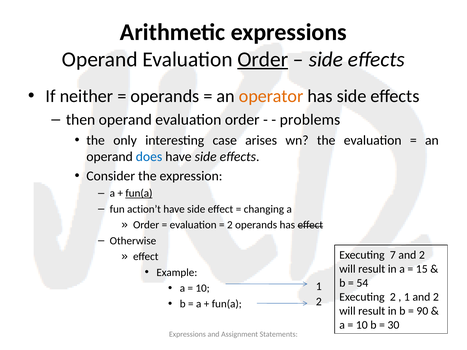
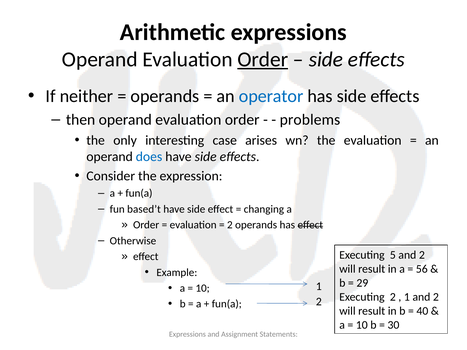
operator colour: orange -> blue (271, 96)
fun(a underline: present -> none (139, 193)
action’t: action’t -> based’t (144, 209)
7: 7 -> 5 (393, 255)
15: 15 -> 56 (422, 269)
54: 54 -> 29 (362, 283)
90: 90 -> 40 (422, 311)
